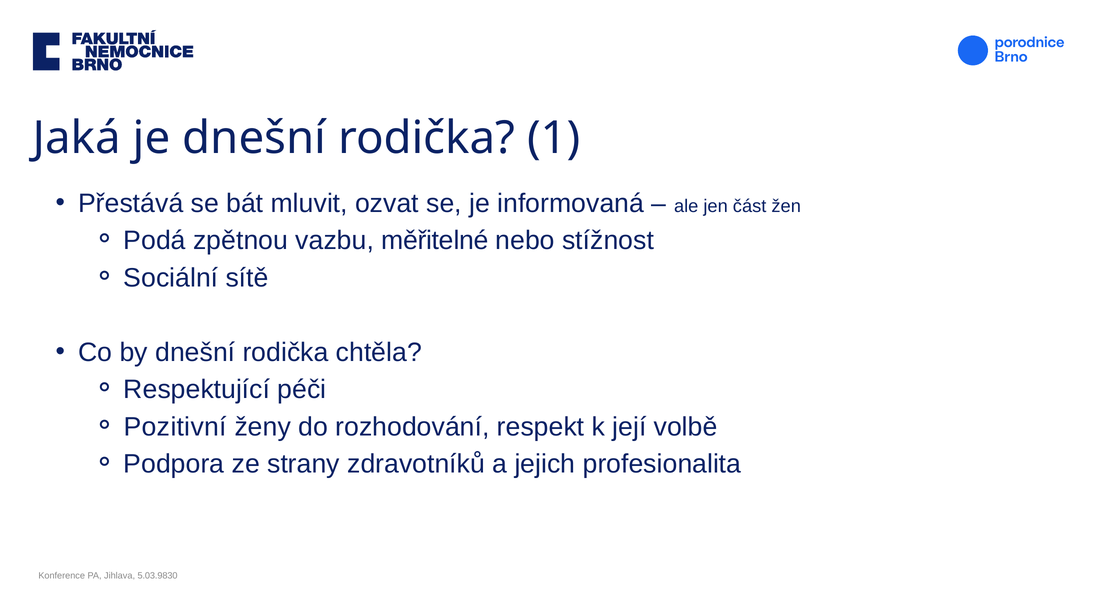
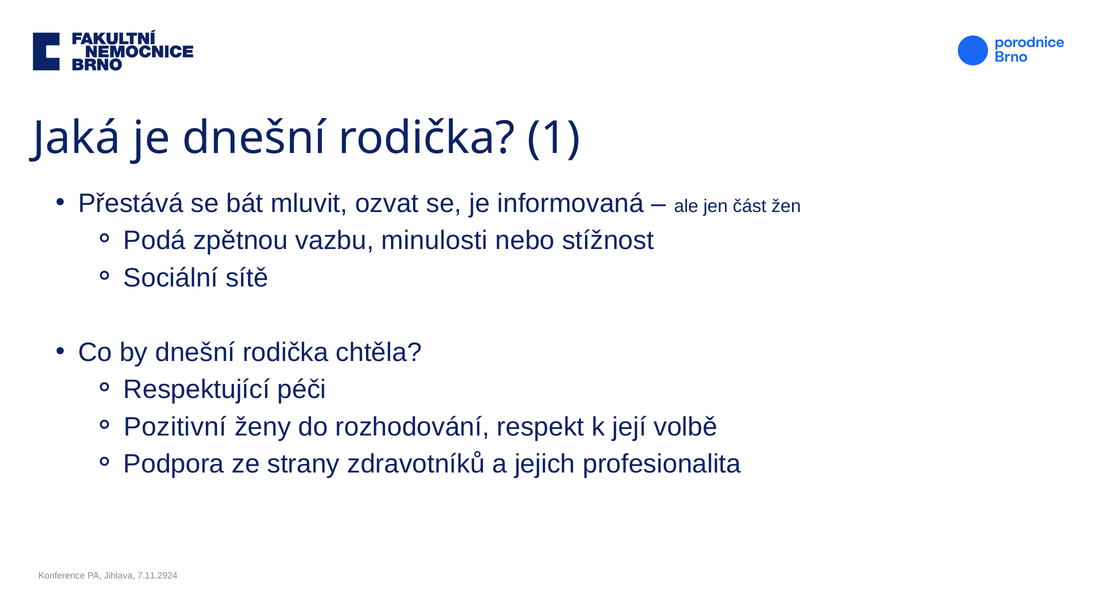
měřitelné: měřitelné -> minulosti (435, 241)
5.03.9830: 5.03.9830 -> 7.11.2924 (157, 576)
